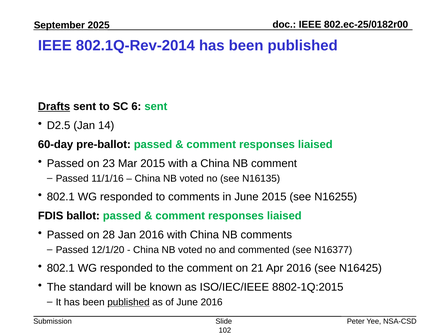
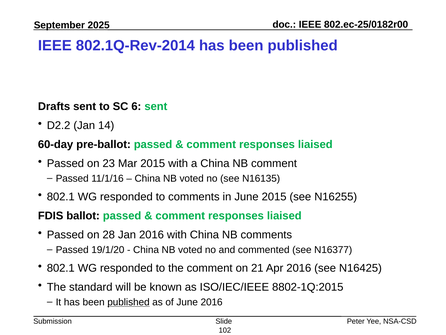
Drafts underline: present -> none (54, 106)
D2.5: D2.5 -> D2.2 (59, 125)
12/1/20: 12/1/20 -> 19/1/20 (108, 250)
